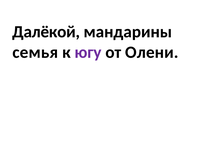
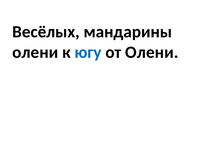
Далёкой: Далёкой -> Весёлых (46, 32)
семья: семья -> олени (35, 52)
югу colour: purple -> blue (88, 52)
